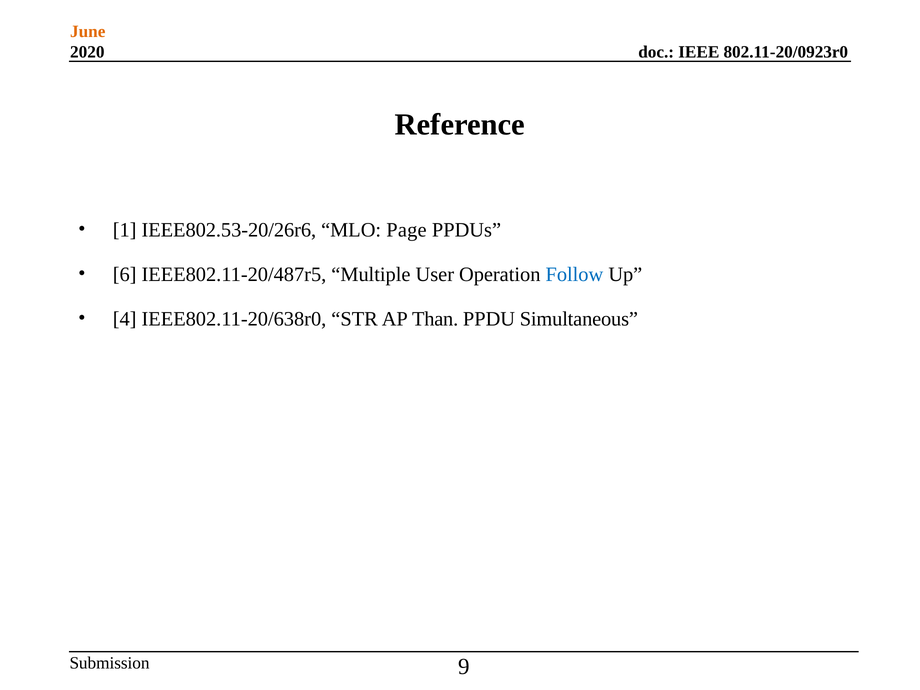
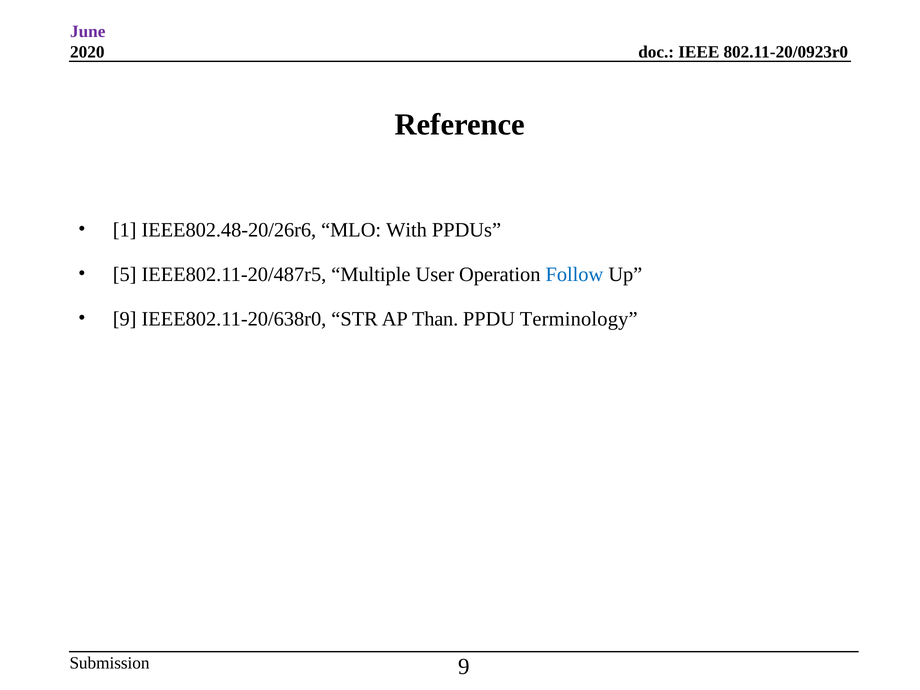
June colour: orange -> purple (88, 31)
IEEE802.53-20/26r6: IEEE802.53-20/26r6 -> IEEE802.48-20/26r6 (229, 230)
Page: Page -> With (407, 230)
6: 6 -> 5 (125, 274)
4: 4 -> 9 (125, 319)
Simultaneous: Simultaneous -> Terminology (579, 319)
